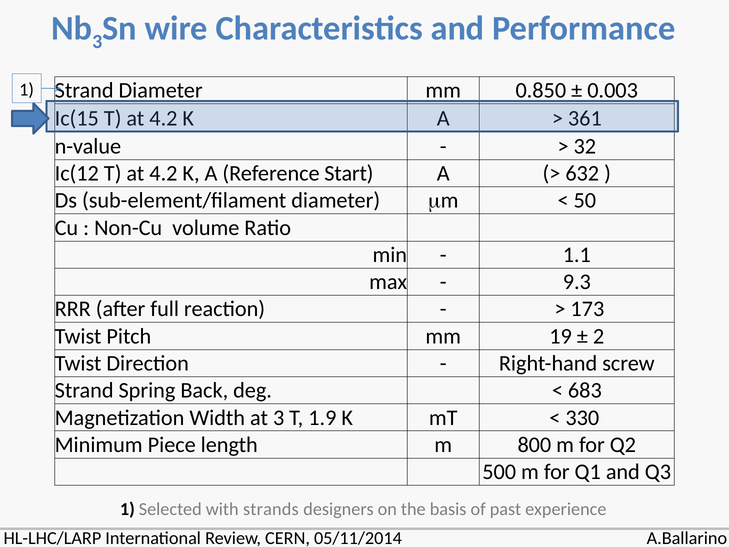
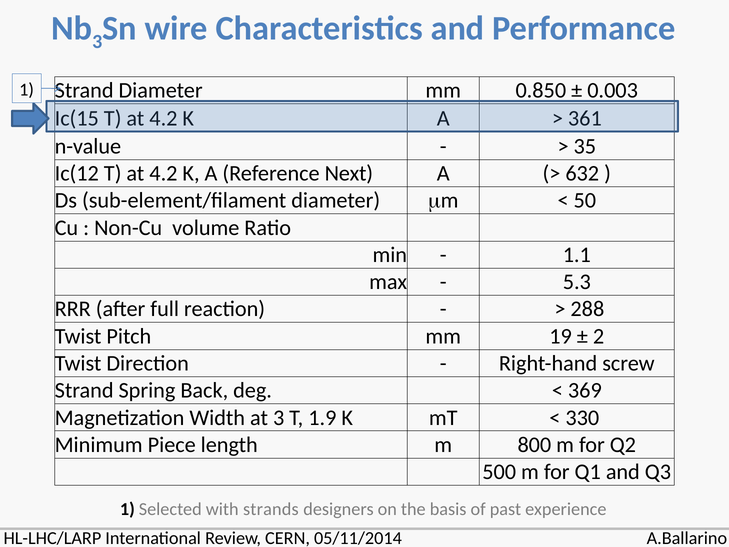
32: 32 -> 35 (585, 146)
Start: Start -> Next (349, 173)
9.3: 9.3 -> 5.3 (577, 282)
173: 173 -> 288 (587, 309)
683: 683 -> 369 (585, 390)
